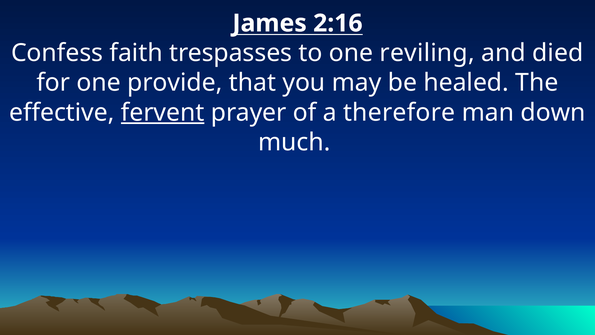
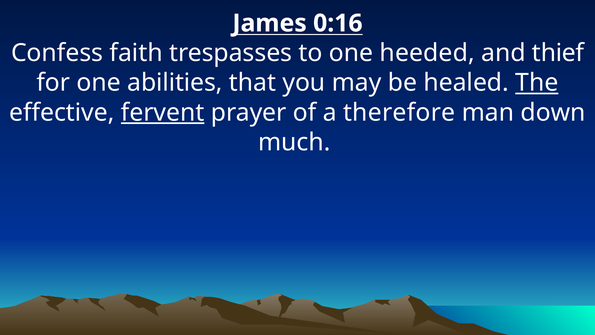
2:16: 2:16 -> 0:16 (338, 23)
reviling: reviling -> heeded (427, 53)
died: died -> thief (558, 53)
provide: provide -> abilities (175, 83)
The underline: none -> present (537, 83)
